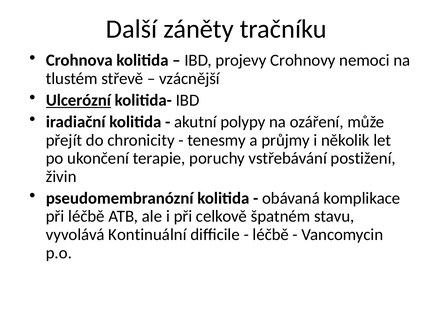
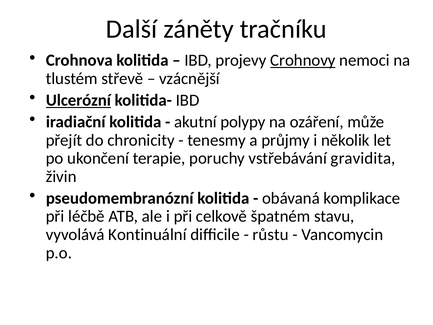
Crohnovy underline: none -> present (303, 60)
postižení: postižení -> gravidita (363, 158)
léčbě: léčbě -> růstu (271, 234)
